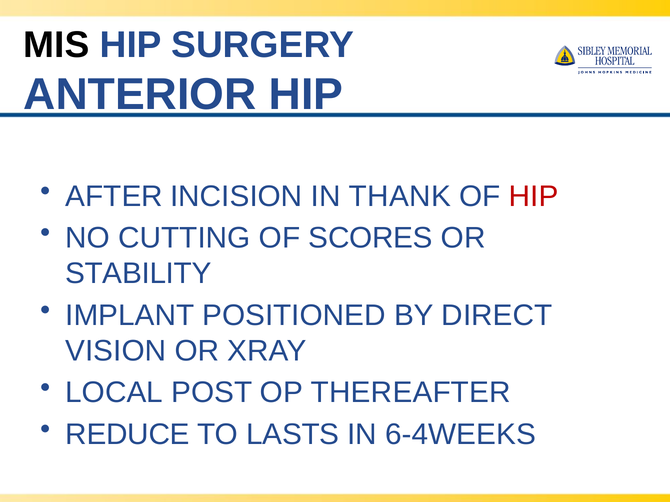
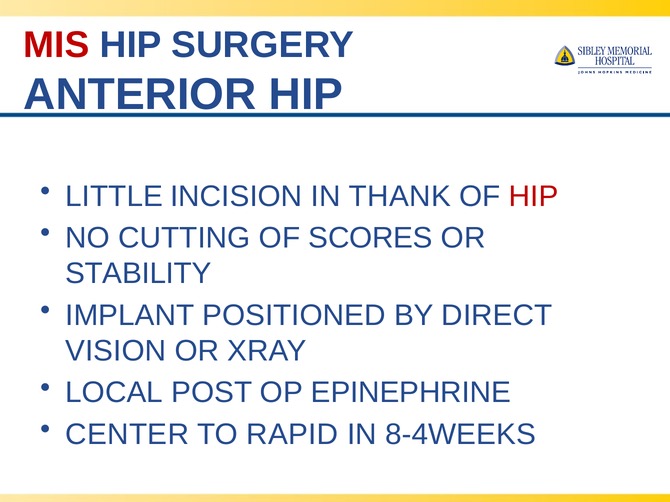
MIS colour: black -> red (56, 45)
AFTER: AFTER -> LITTLE (114, 196)
THEREAFTER: THEREAFTER -> EPINEPHRINE (411, 393)
REDUCE: REDUCE -> CENTER (127, 435)
LASTS: LASTS -> RAPID (292, 435)
6-4WEEKS: 6-4WEEKS -> 8-4WEEKS (461, 435)
